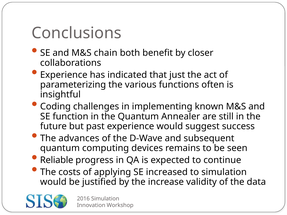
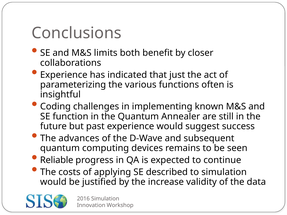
chain: chain -> limits (106, 53)
increased: increased -> described (167, 172)
